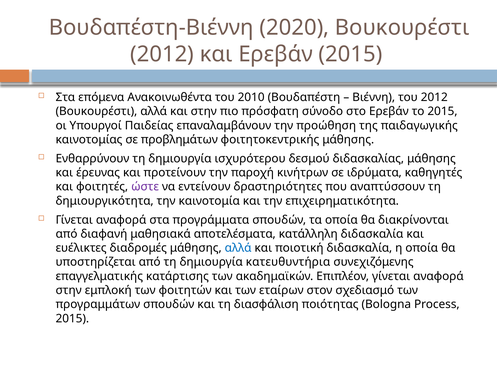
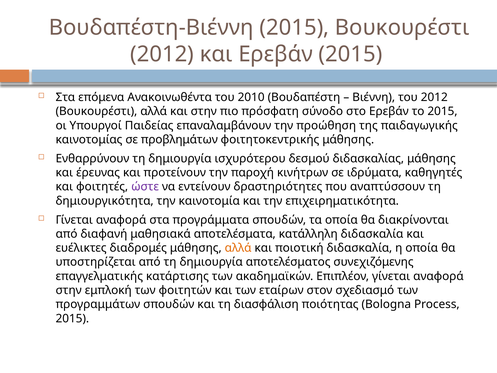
Βουδαπέστη-Βιέννη 2020: 2020 -> 2015 (294, 28)
αλλά colour: blue -> orange (238, 248)
κατευθυντήρια: κατευθυντήρια -> αποτελέσματος (288, 262)
